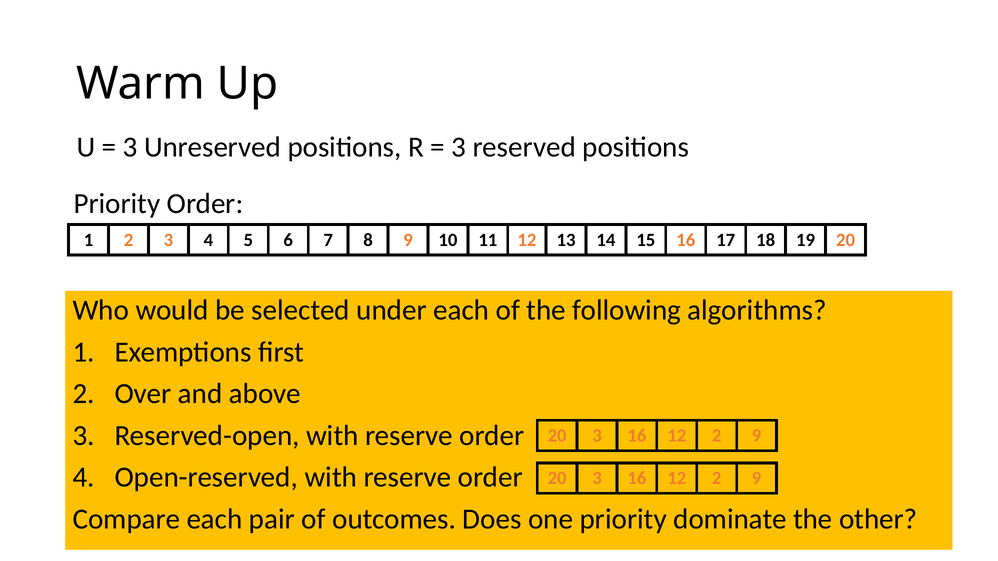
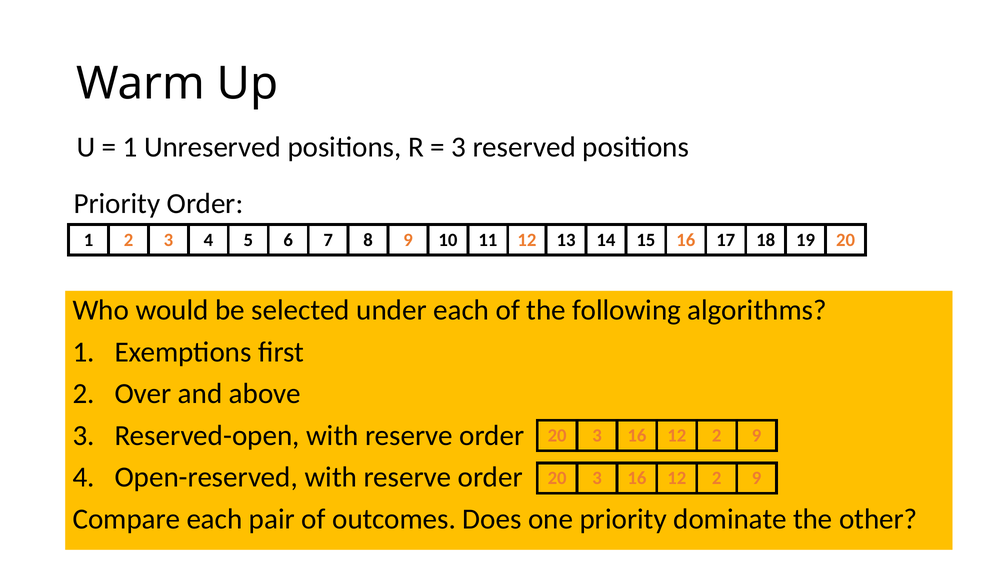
3: 3 -> 1 (130, 147)
